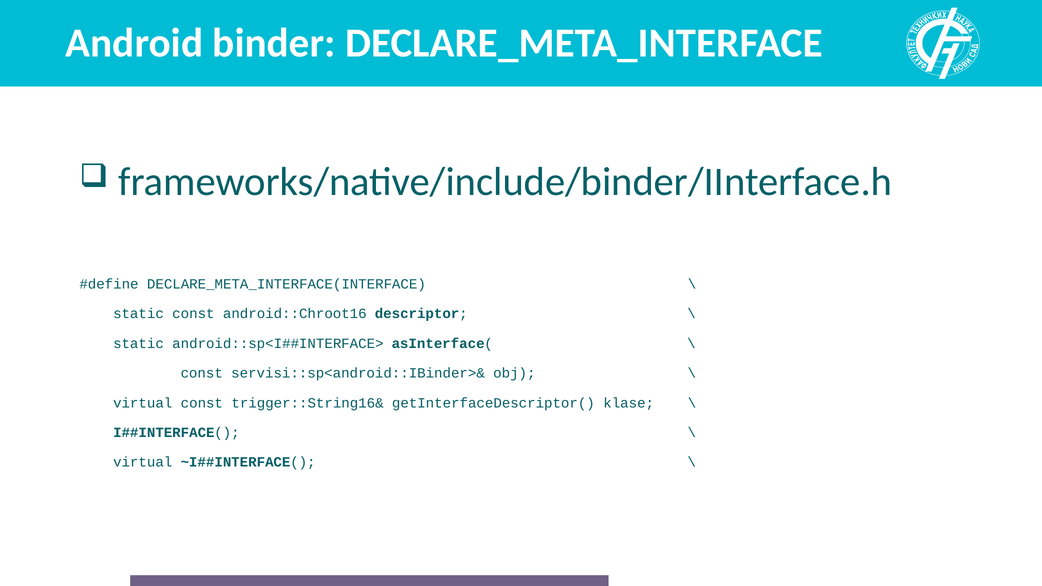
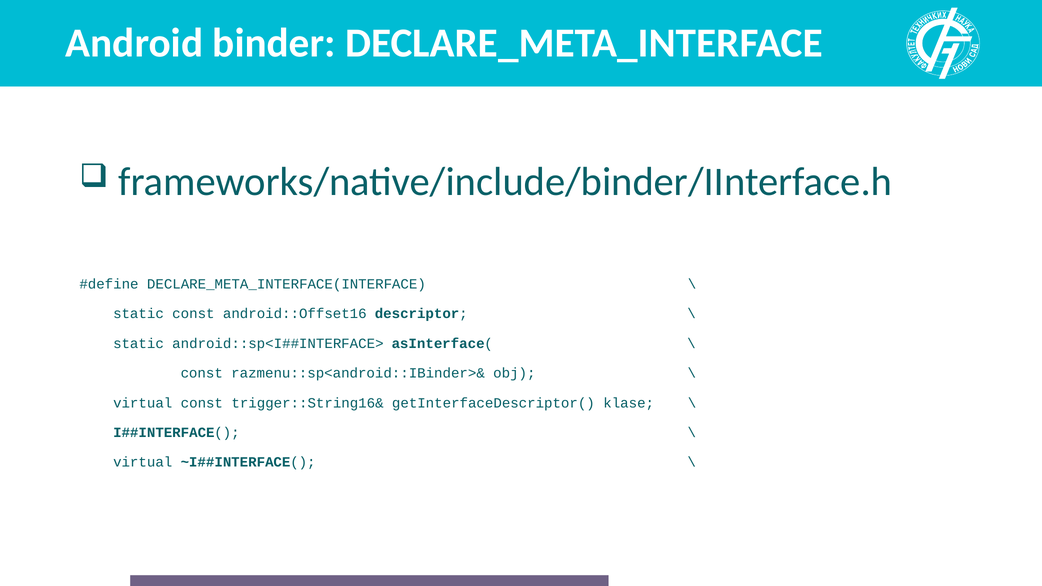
android::Chroot16: android::Chroot16 -> android::Offset16 (295, 314)
servisi::sp<android::IBinder>&: servisi::sp<android::IBinder>& -> razmenu::sp<android::IBinder>& (358, 373)
